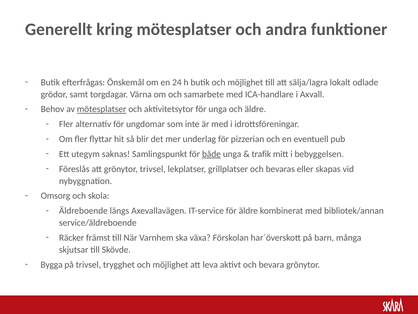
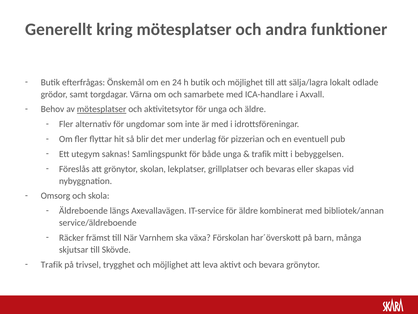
både underline: present -> none (211, 154)
grönytor trivsel: trivsel -> skolan (153, 169)
Bygga: Bygga -> Trafik (52, 264)
